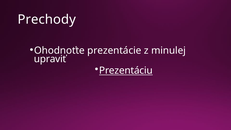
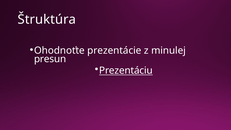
Prechody: Prechody -> Štruktúra (47, 19)
upraviť: upraviť -> presun (50, 59)
